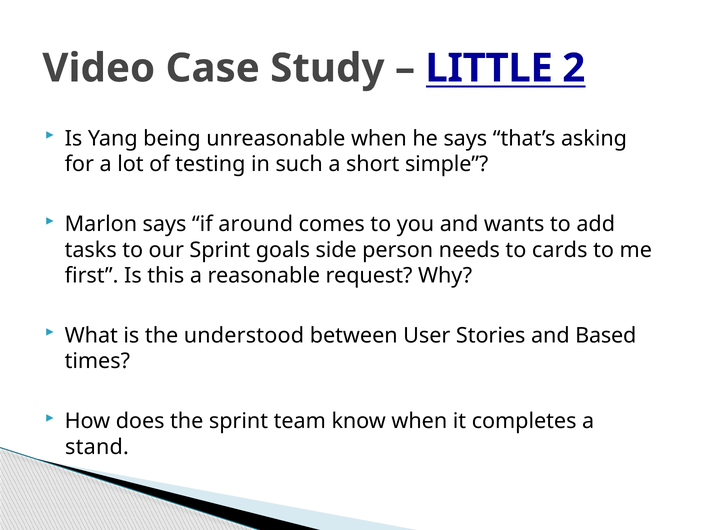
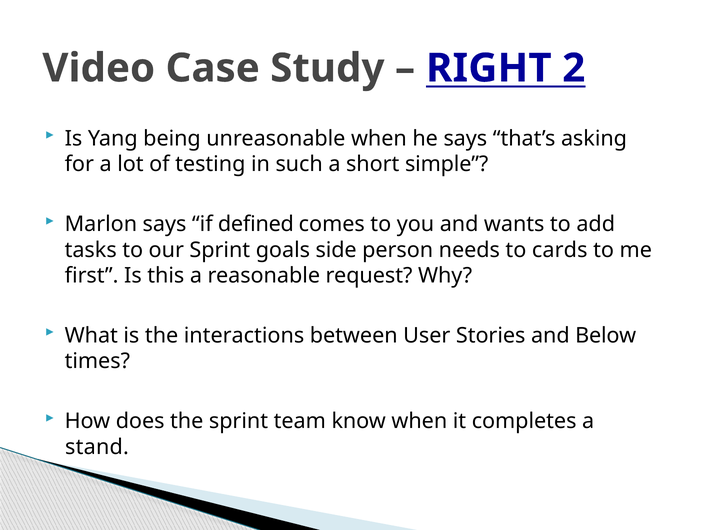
LITTLE: LITTLE -> RIGHT (489, 68)
around: around -> defined (256, 224)
understood: understood -> interactions (244, 336)
Based: Based -> Below (606, 336)
